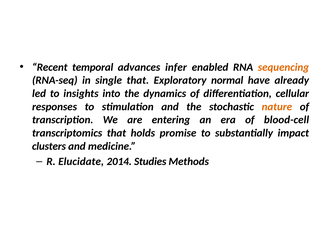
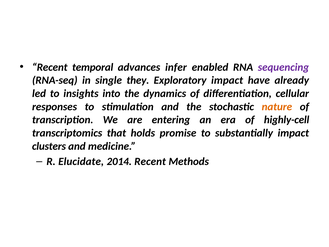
sequencing colour: orange -> purple (283, 67)
single that: that -> they (138, 80)
Exploratory normal: normal -> impact (227, 80)
blood-cell: blood-cell -> highly-cell (287, 120)
2014 Studies: Studies -> Recent (150, 161)
